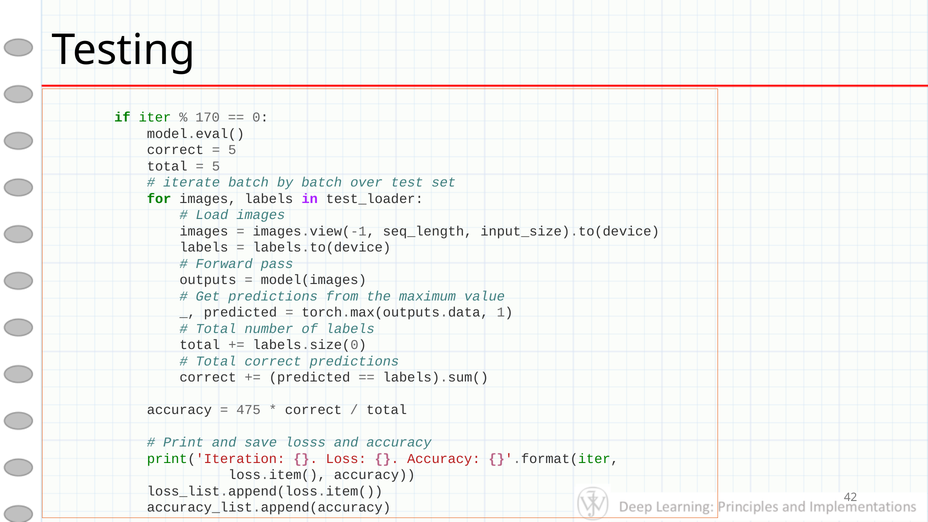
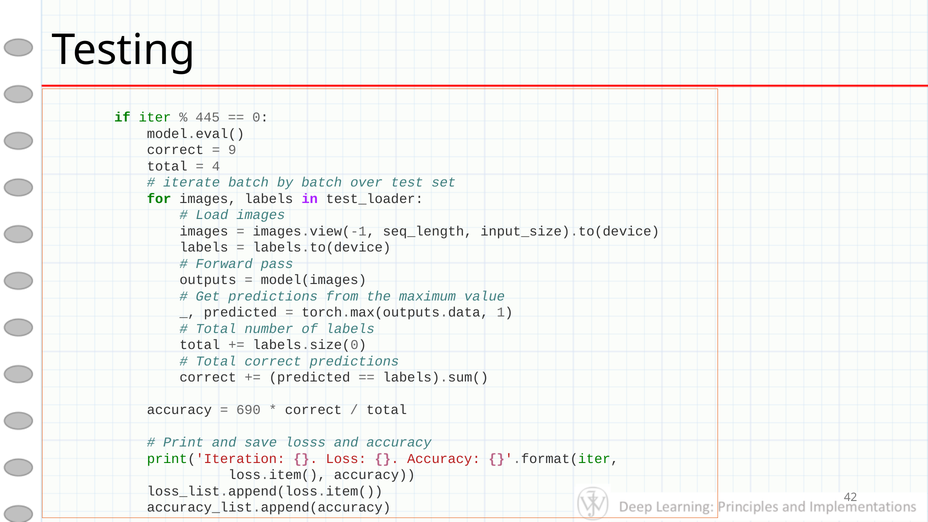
170: 170 -> 445 (208, 117)
5: 5 -> 9 (232, 150)
5: 5 -> 4 (216, 166)
475: 475 -> 690 (248, 410)
